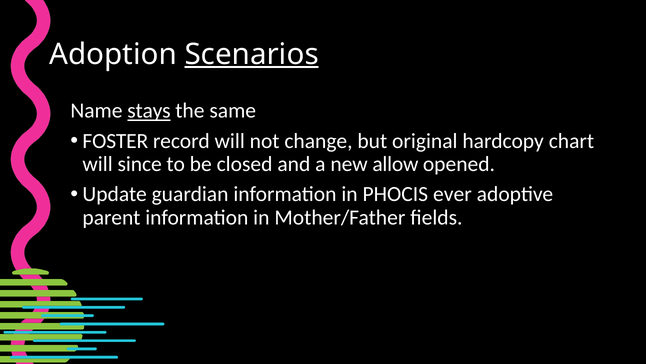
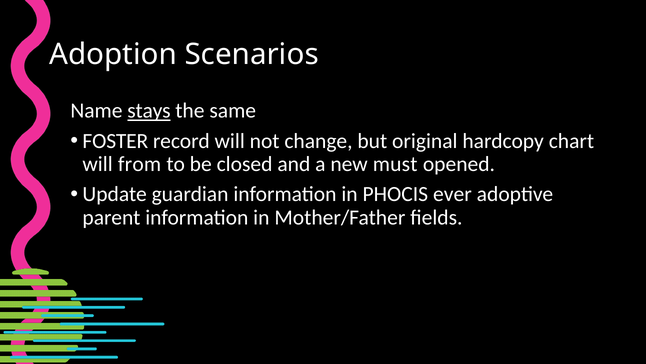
Scenarios underline: present -> none (252, 54)
since: since -> from (140, 164)
allow: allow -> must (395, 164)
